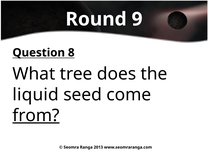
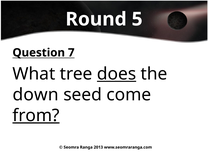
9: 9 -> 5 (137, 19)
8: 8 -> 7 (71, 53)
does underline: none -> present (117, 74)
liquid: liquid -> down (36, 95)
